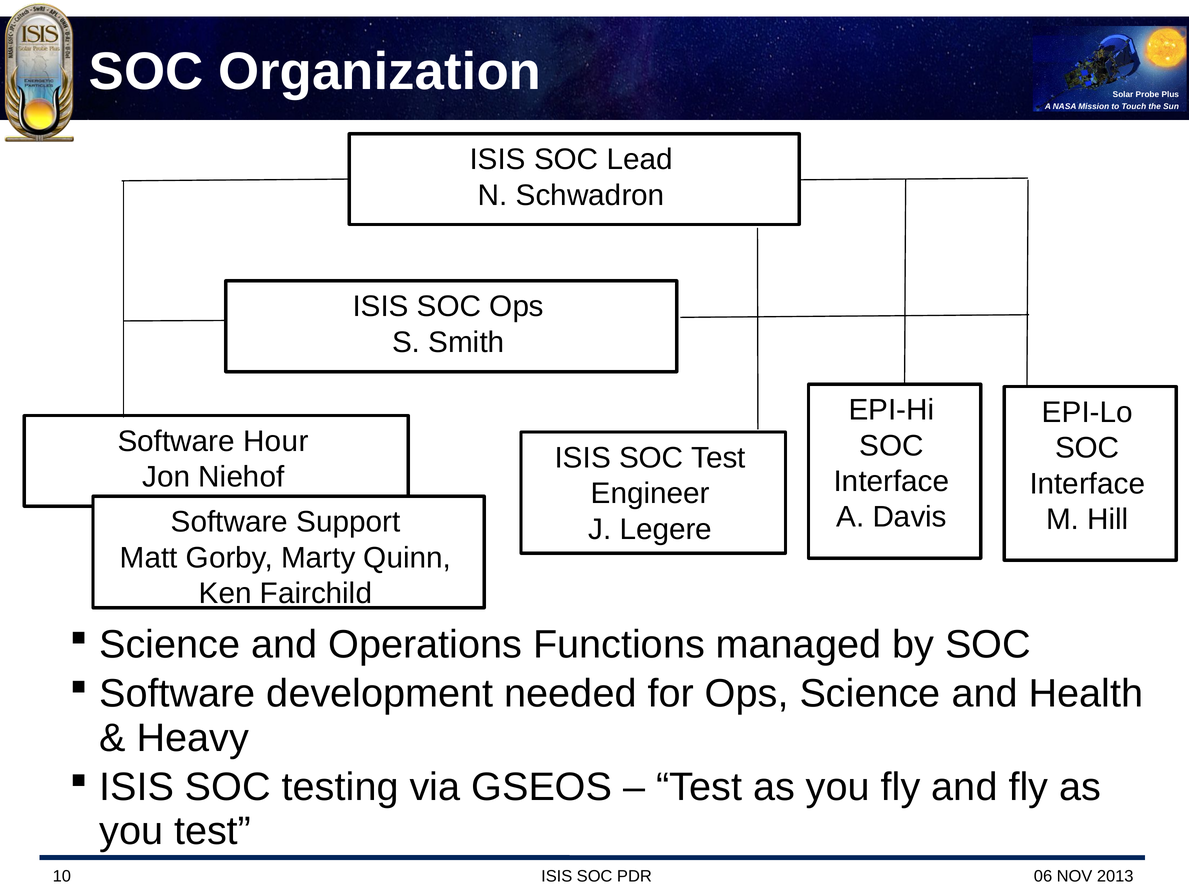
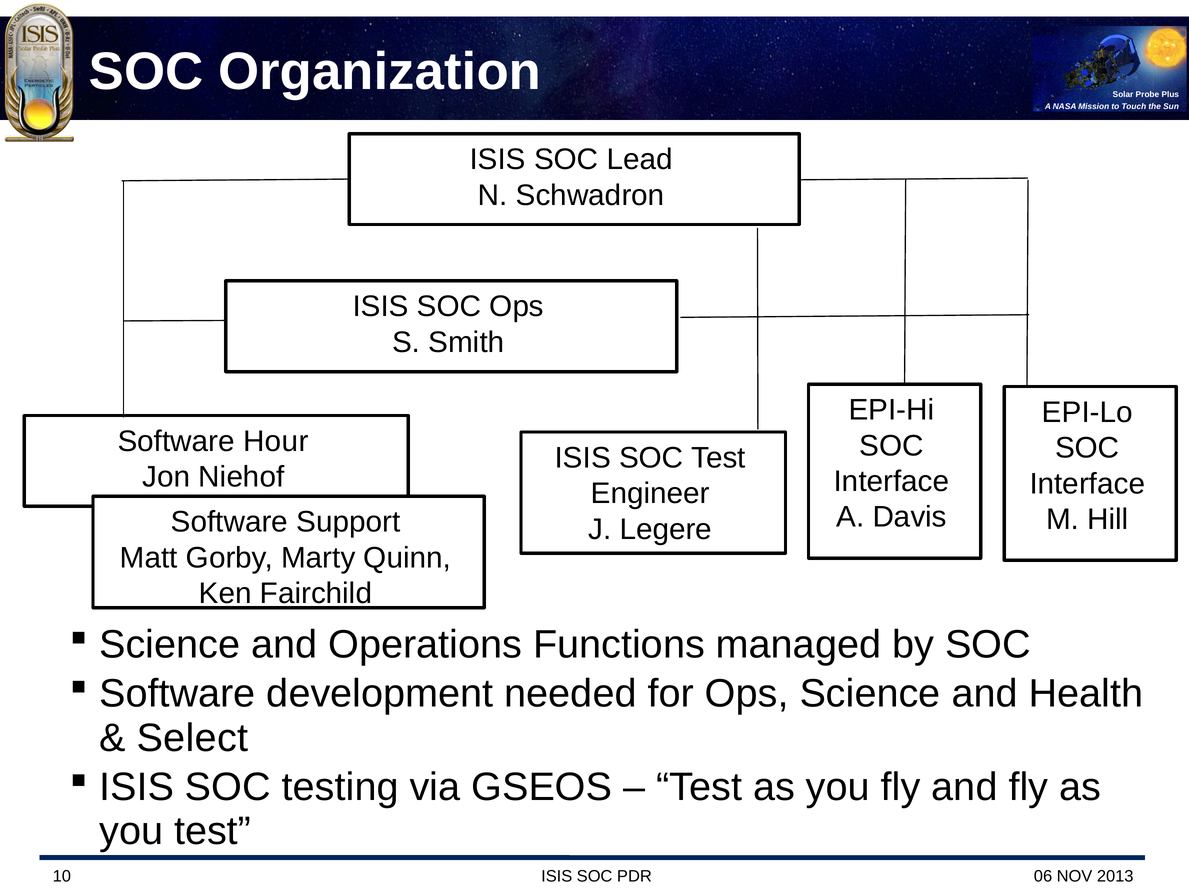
Heavy: Heavy -> Select (192, 738)
